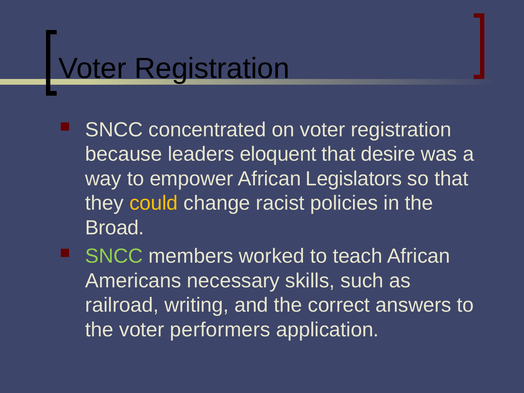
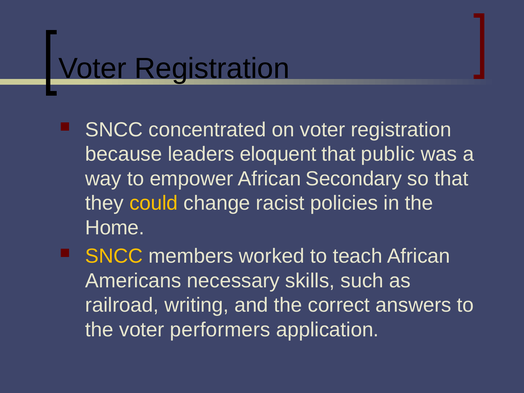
desire: desire -> public (388, 154)
Legislators: Legislators -> Secondary (354, 179)
Broad: Broad -> Home (115, 228)
SNCC colour: light green -> yellow (114, 256)
